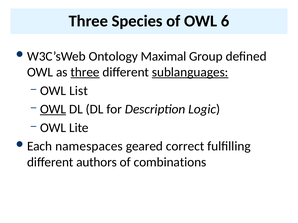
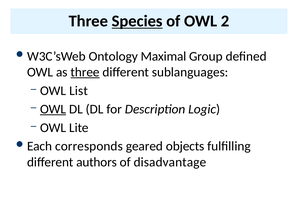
Species underline: none -> present (137, 21)
6: 6 -> 2 (225, 21)
sublanguages underline: present -> none (190, 72)
namespaces: namespaces -> corresponds (89, 147)
correct: correct -> objects (185, 147)
combinations: combinations -> disadvantage (170, 162)
